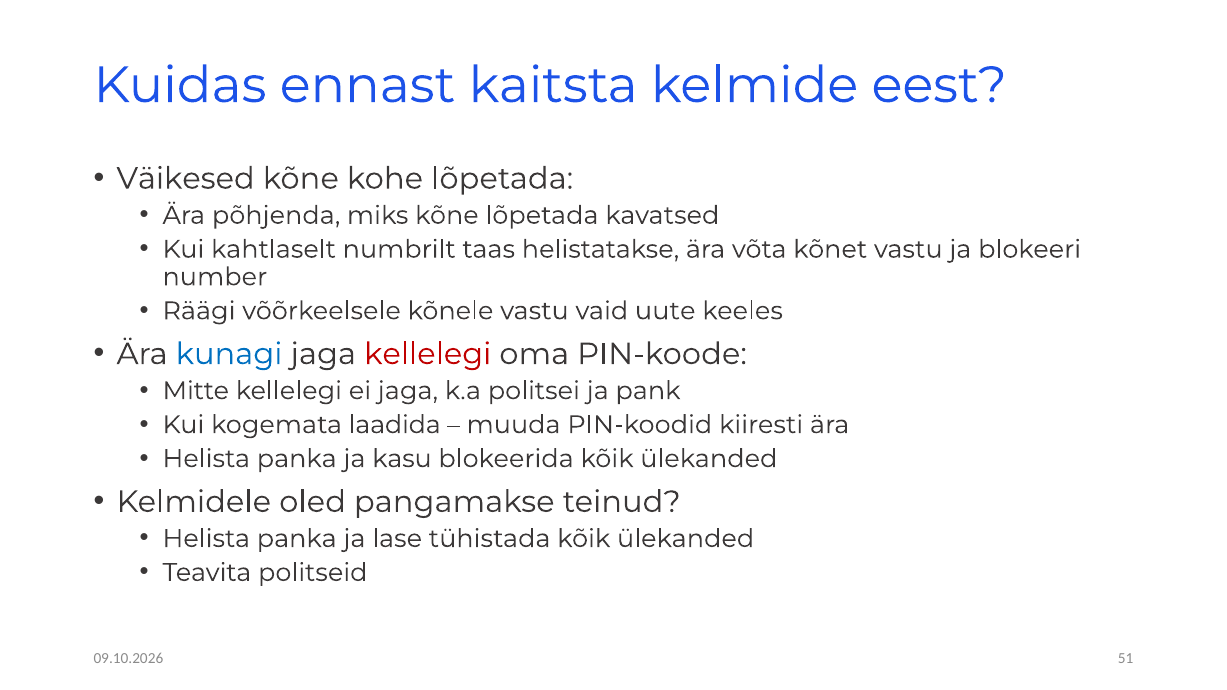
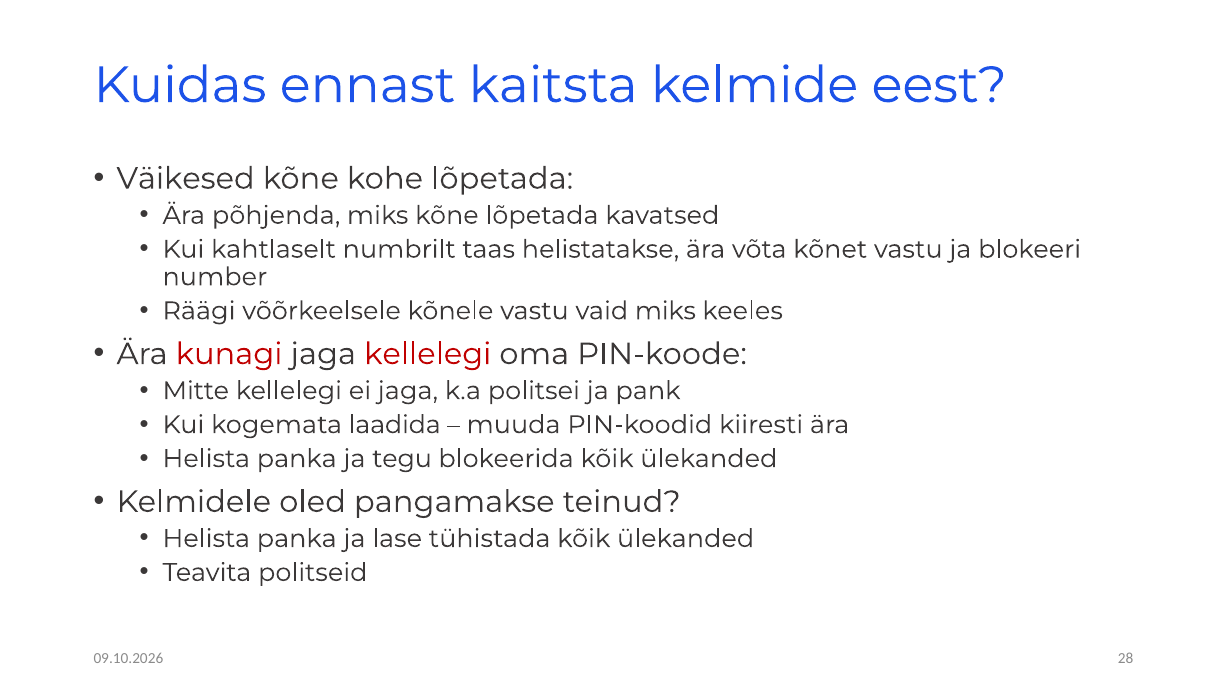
vaid uute: uute -> miks (665, 311)
kunagi colour: blue -> red (229, 354)
kasu: kasu -> tegu (402, 459)
51: 51 -> 28 (1126, 659)
